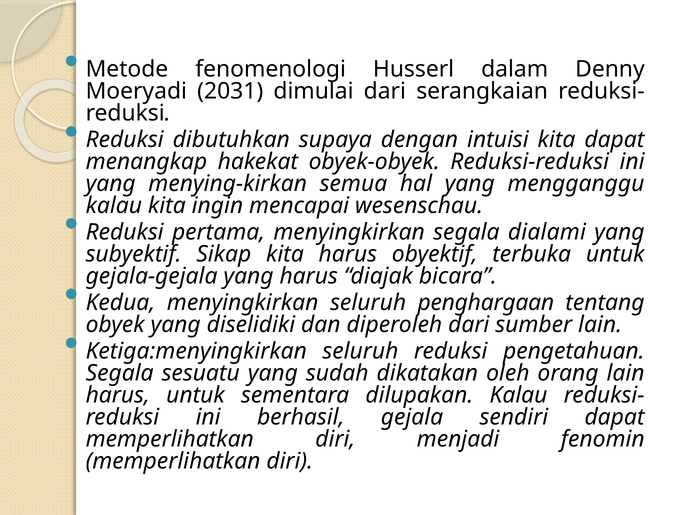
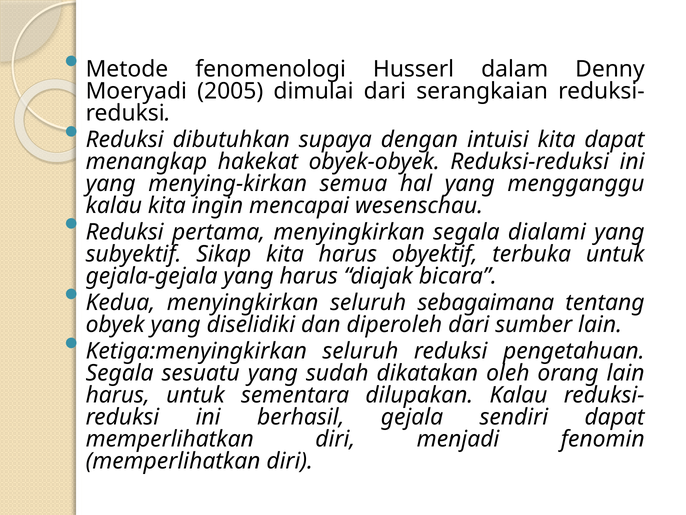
2031: 2031 -> 2005 (230, 91)
penghargaan: penghargaan -> sebagaimana (486, 303)
